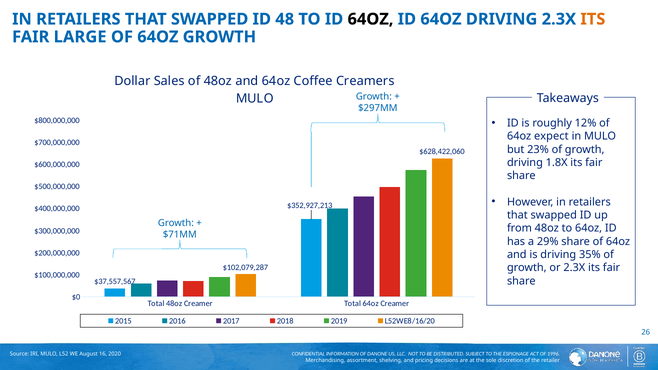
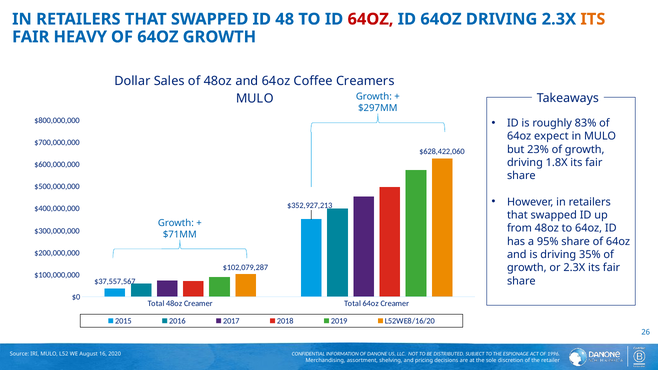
64OZ colour: black -> red (370, 19)
LARGE: LARGE -> HEAVY (80, 37)
12%: 12% -> 83% (586, 123)
29%: 29% -> 95% (548, 242)
